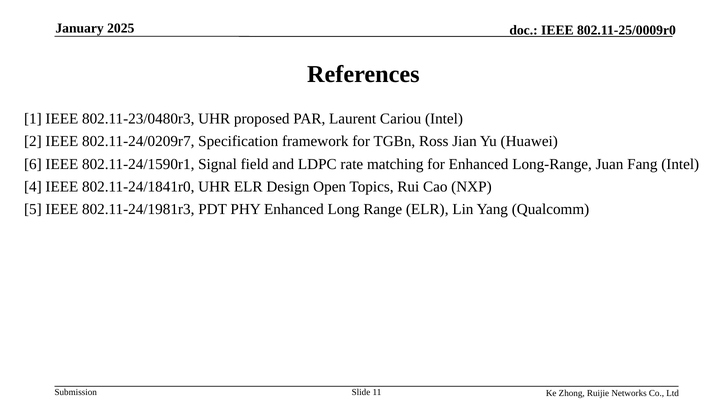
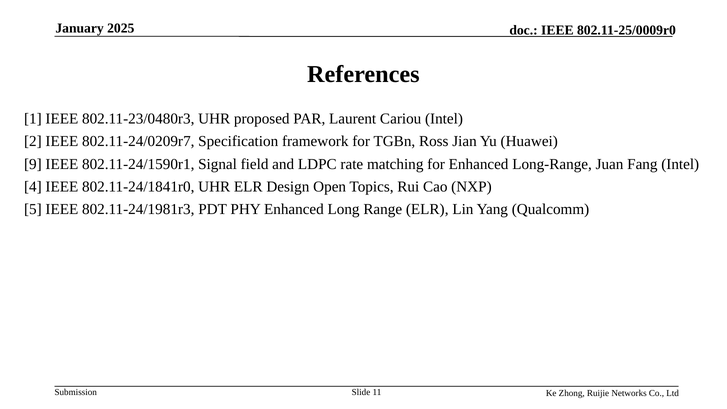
6: 6 -> 9 (33, 164)
